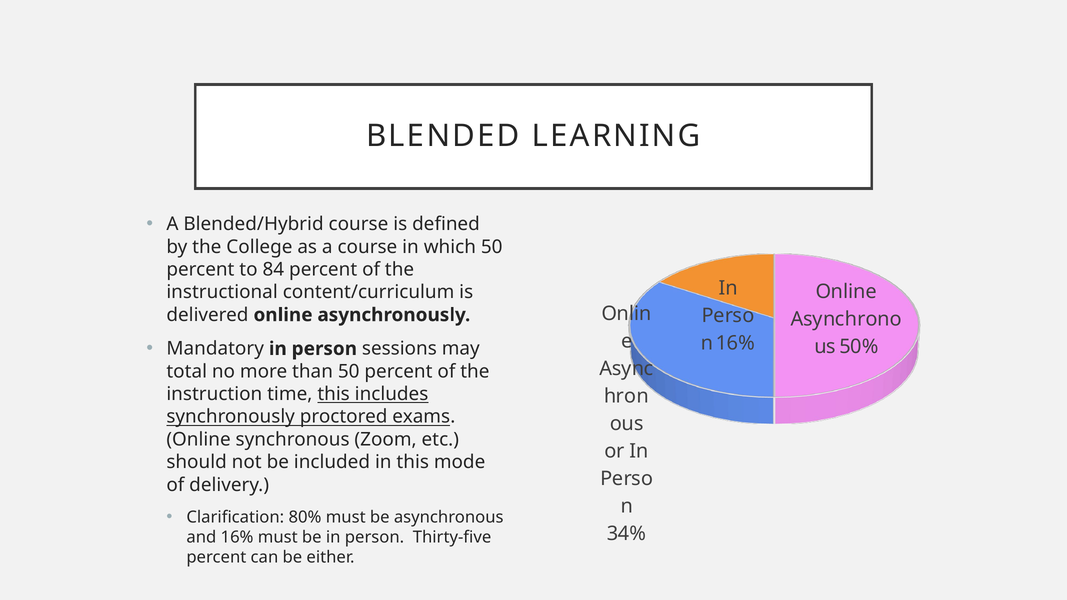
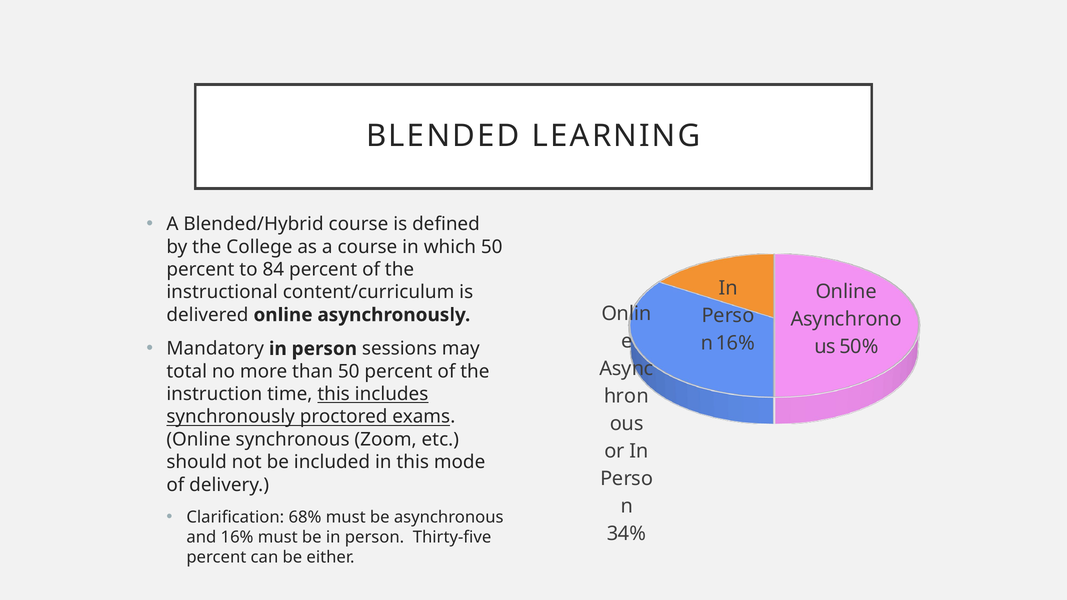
80%: 80% -> 68% (305, 517)
